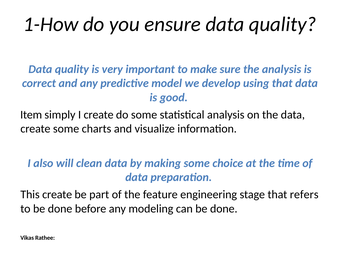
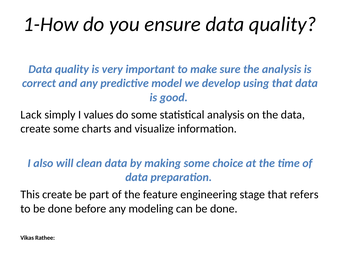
Item: Item -> Lack (31, 115)
I create: create -> values (99, 115)
